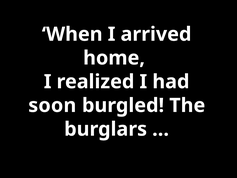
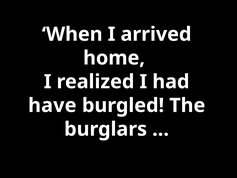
soon: soon -> have (52, 105)
